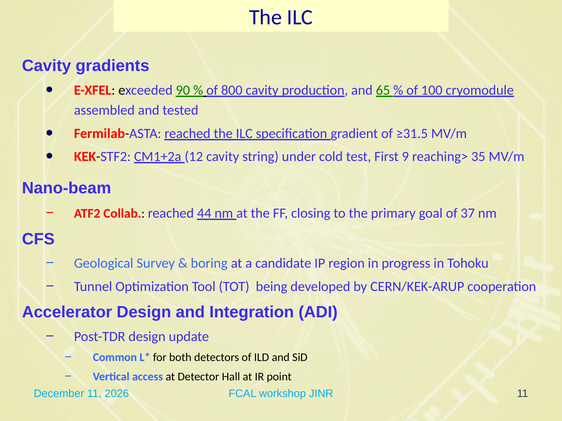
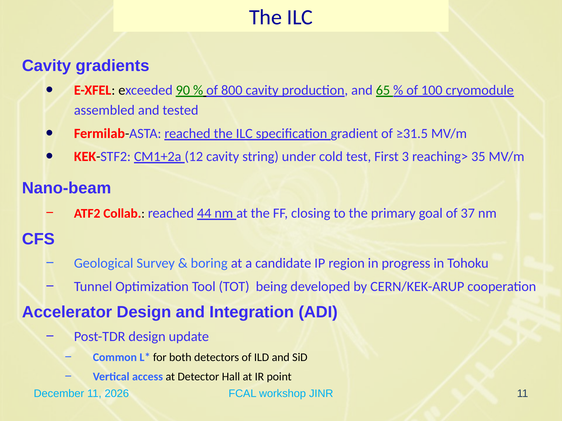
9: 9 -> 3 (405, 157)
